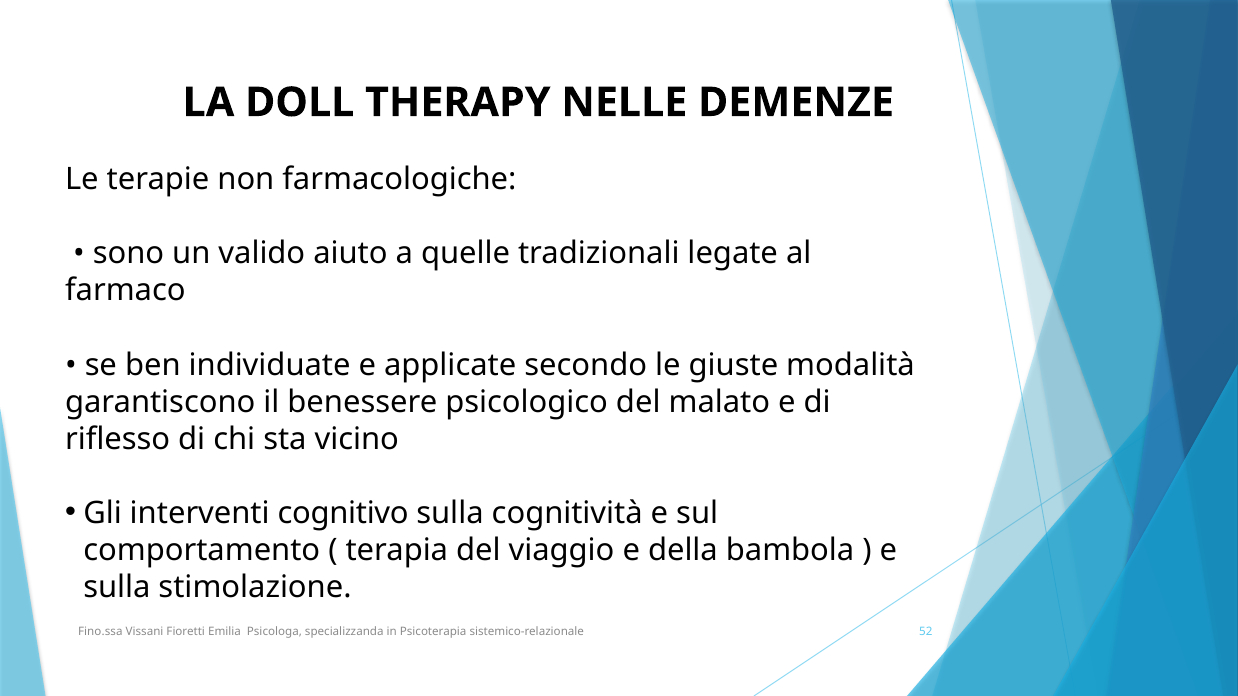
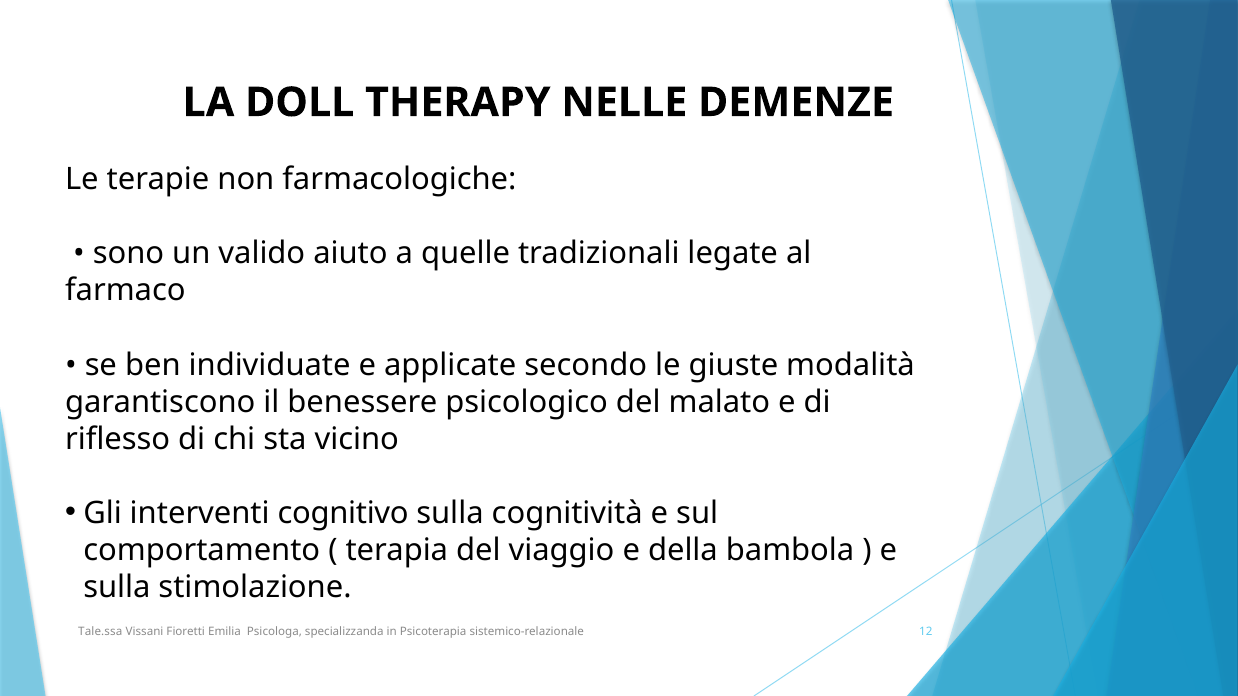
Fino.ssa: Fino.ssa -> Tale.ssa (100, 632)
52: 52 -> 12 (926, 632)
